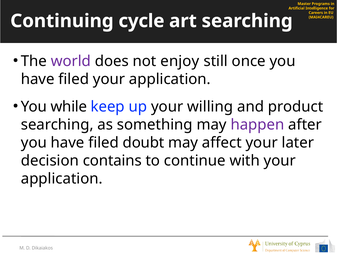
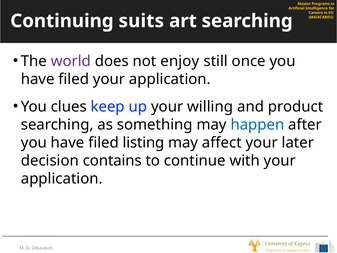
cycle: cycle -> suits (141, 21)
while: while -> clues (69, 107)
happen colour: purple -> blue (257, 125)
doubt: doubt -> listing (143, 143)
